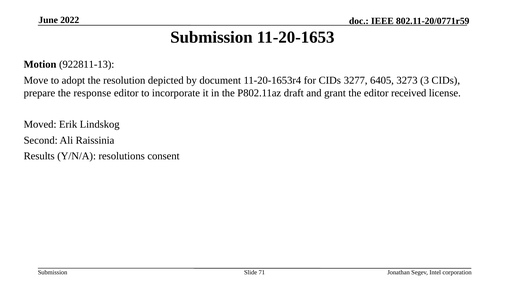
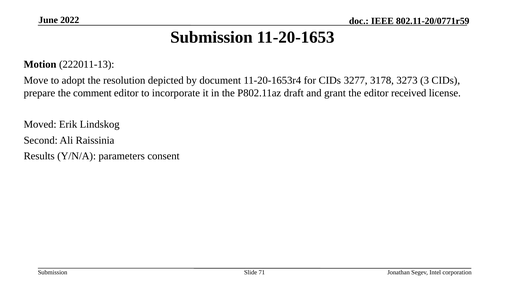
922811-13: 922811-13 -> 222011-13 (87, 64)
6405: 6405 -> 3178 (382, 80)
response: response -> comment (92, 93)
resolutions: resolutions -> parameters (122, 156)
